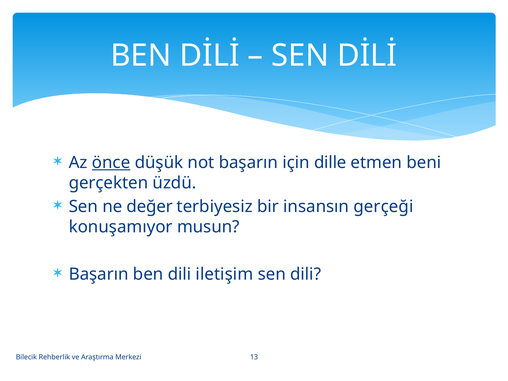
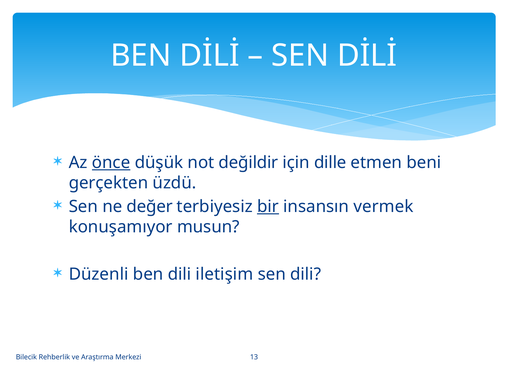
not başarın: başarın -> değildir (248, 163)
bir underline: none -> present (268, 207)
gerçeği: gerçeği -> vermek (383, 207)
Başarın: Başarın -> Düzenli (99, 274)
